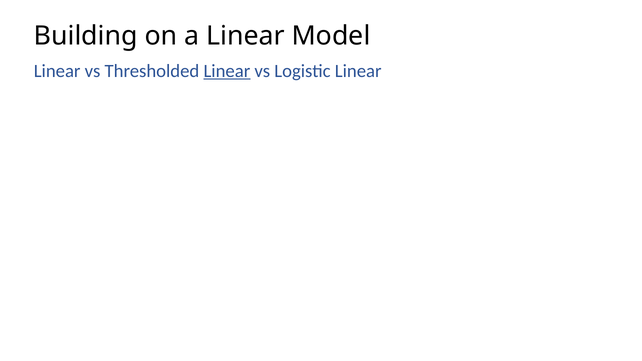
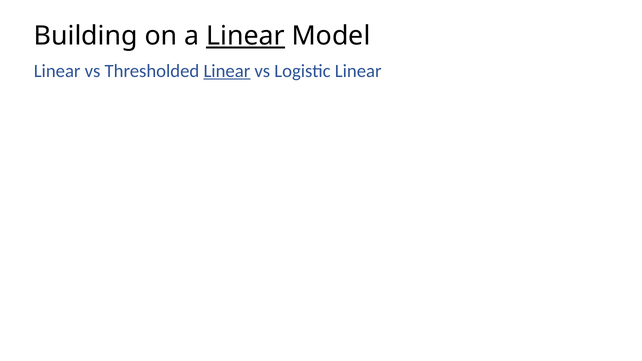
Linear underline: none -> present (246, 36)
